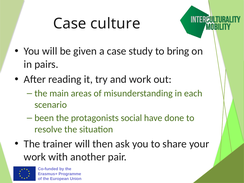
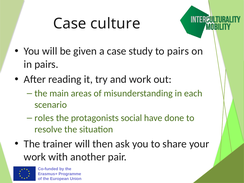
to bring: bring -> pairs (178, 51)
been: been -> roles (44, 118)
